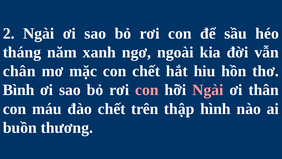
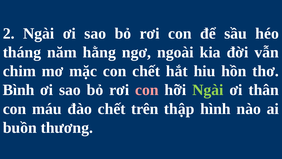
xanh: xanh -> hằng (99, 52)
chân: chân -> chim (19, 71)
Ngài colour: pink -> light green (208, 90)
